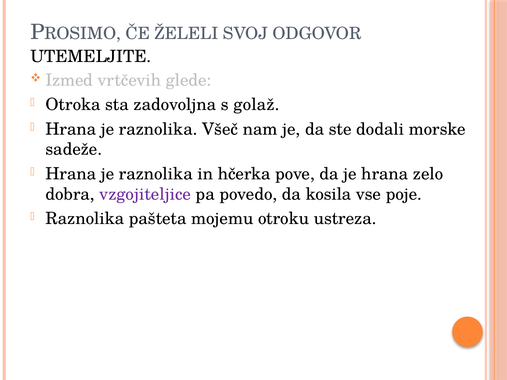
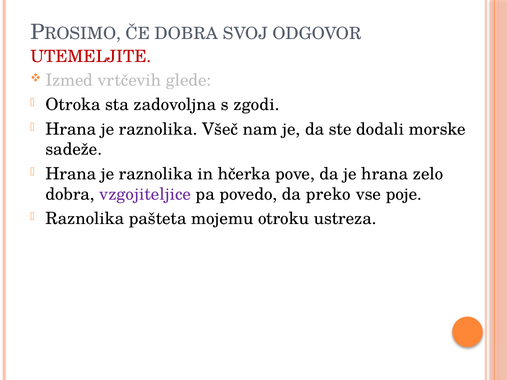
ČE ŽELELI: ŽELELI -> DOBRA (186, 34)
UTEMELJITE colour: black -> red (91, 57)
golaž: golaž -> zgodi (257, 105)
kosila: kosila -> preko (328, 194)
